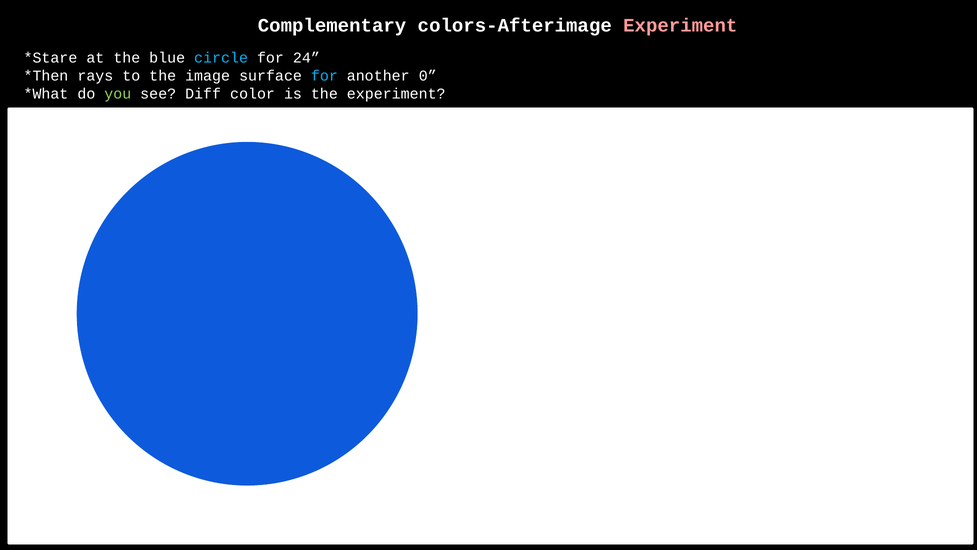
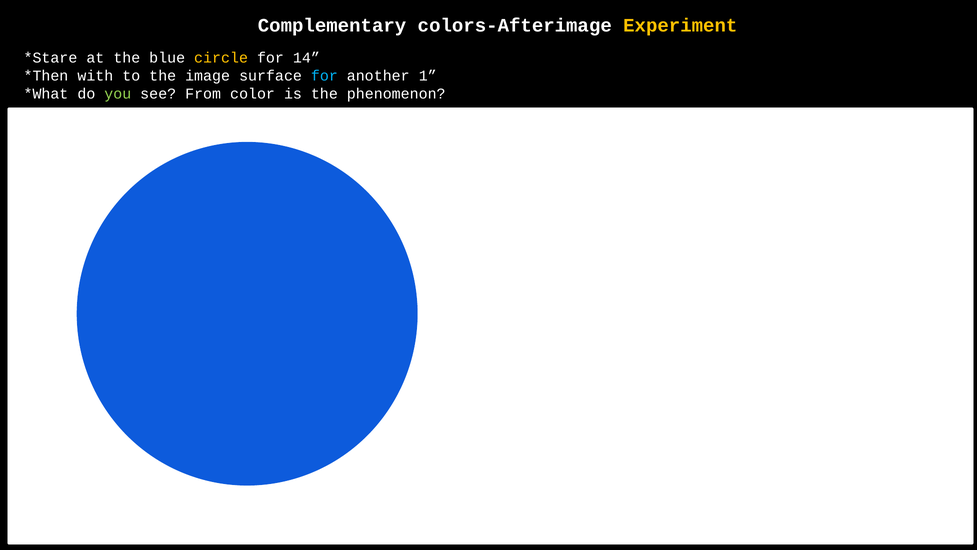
Experiment colour: pink -> yellow (680, 25)
circle colour: light blue -> yellow (221, 58)
24: 24 -> 14 (306, 58)
rays: rays -> with (95, 76)
0: 0 -> 1 (428, 76)
Diff: Diff -> From (203, 94)
the experiment: experiment -> phenomenon (396, 94)
